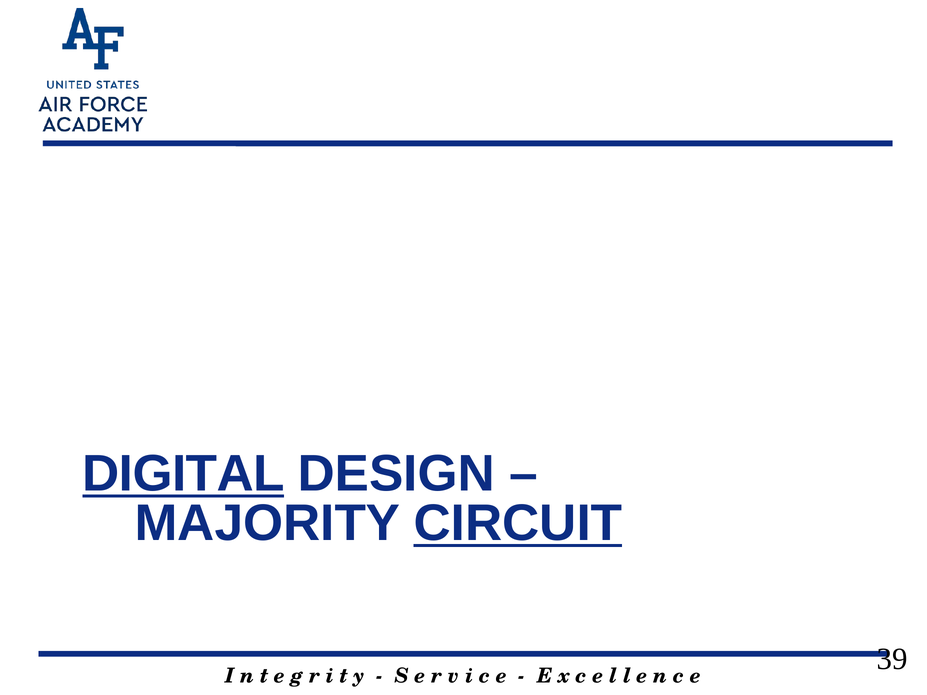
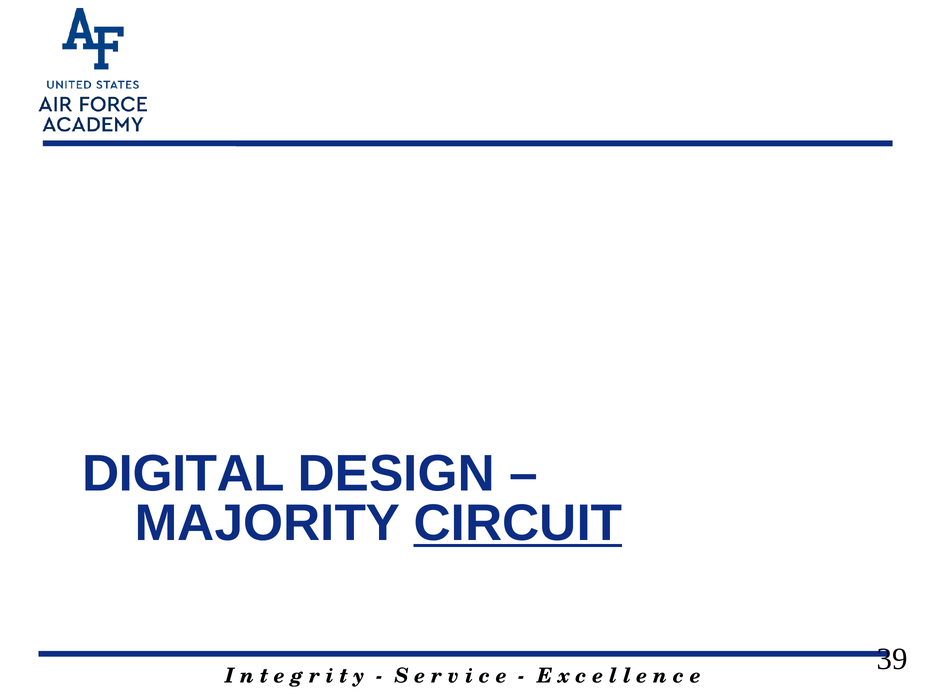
DIGITAL underline: present -> none (184, 474)
